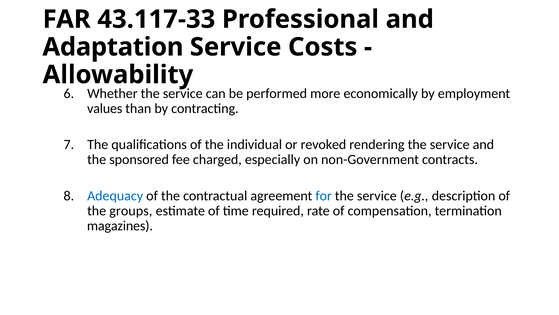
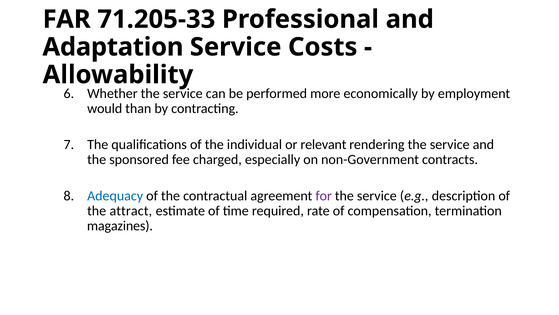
43.117-33: 43.117-33 -> 71.205-33 (156, 19)
values: values -> would (105, 108)
revoked: revoked -> relevant (323, 144)
for colour: blue -> purple (324, 195)
groups: groups -> attract (131, 210)
